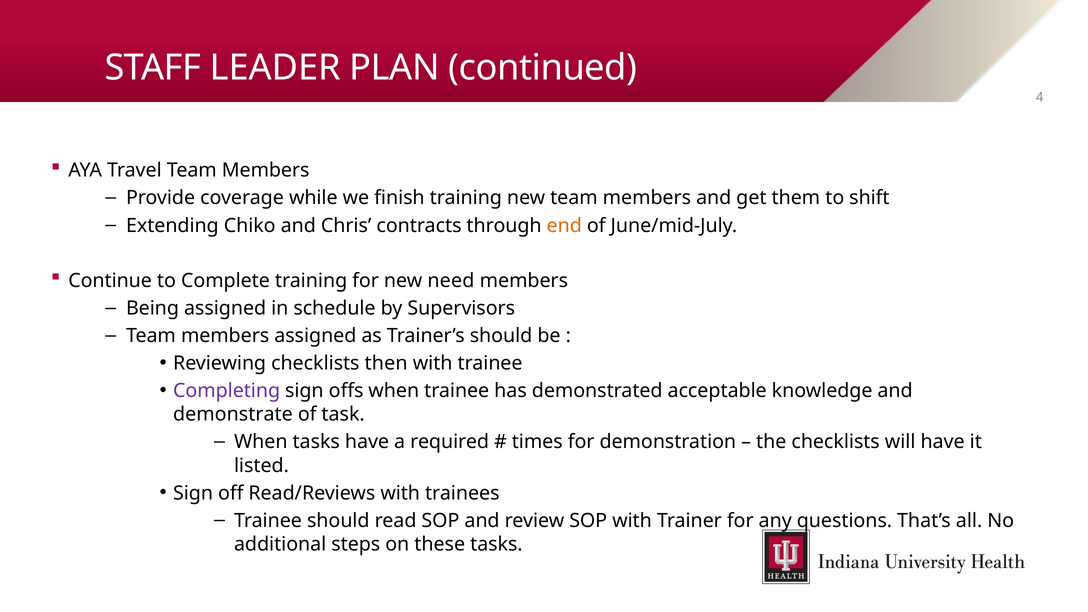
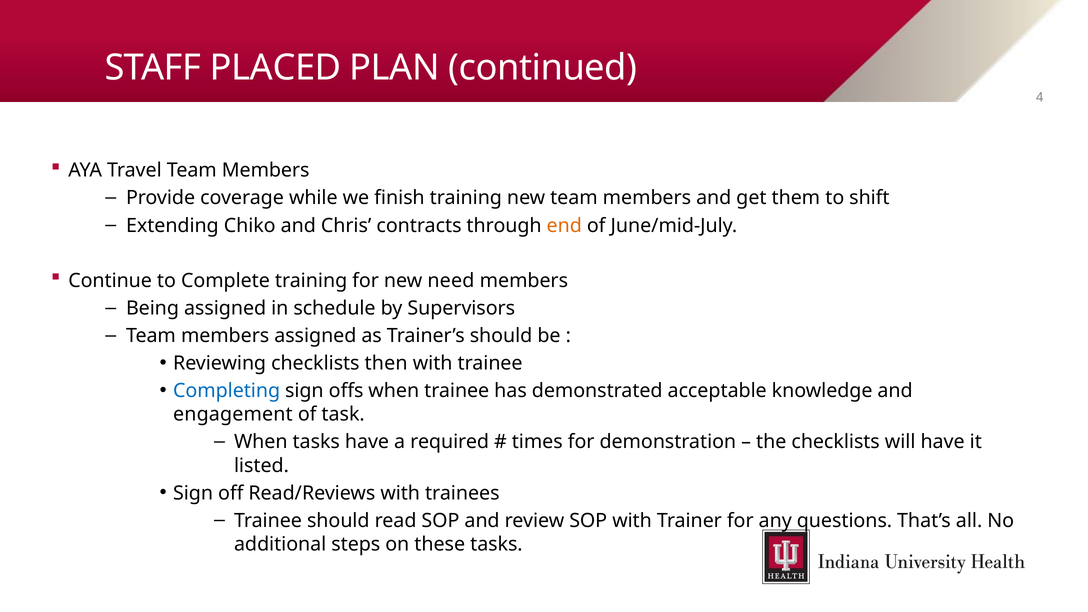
LEADER: LEADER -> PLACED (275, 68)
Completing colour: purple -> blue (227, 391)
demonstrate: demonstrate -> engagement (233, 414)
